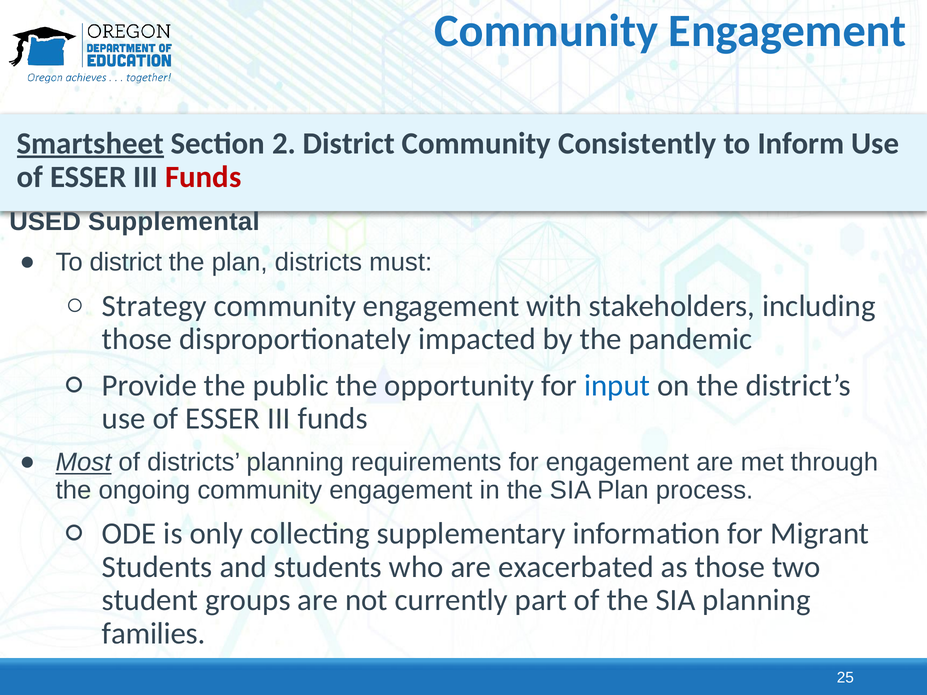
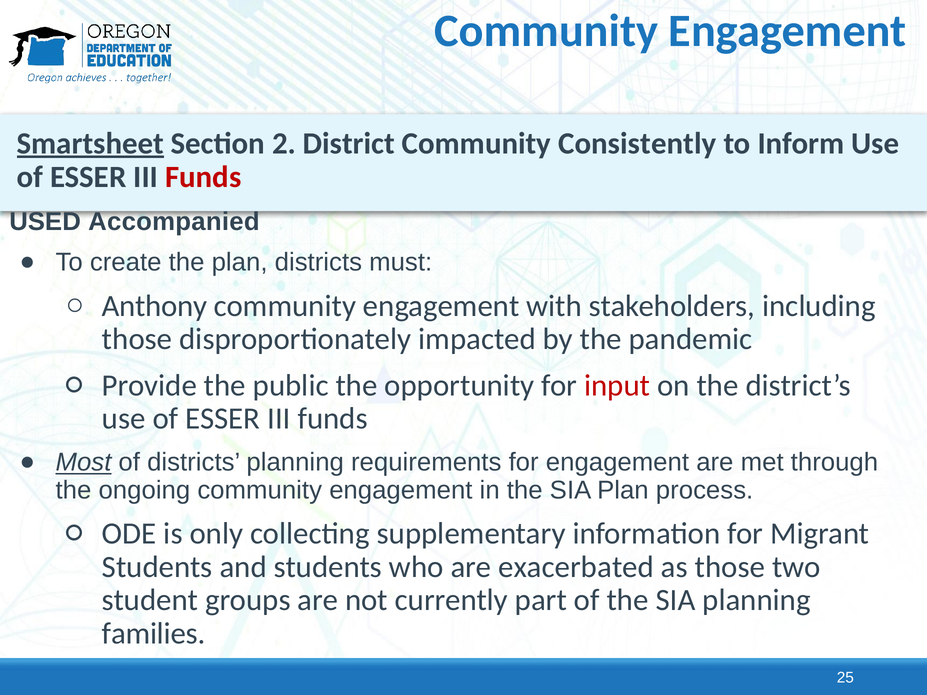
Supplemental: Supplemental -> Accompanied (174, 222)
To district: district -> create (126, 263)
Strategy: Strategy -> Anthony (154, 306)
input colour: blue -> red (617, 386)
